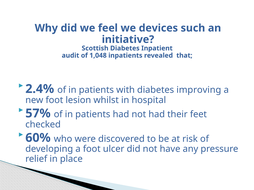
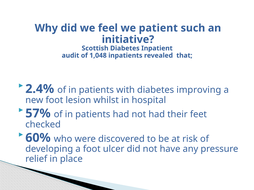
devices: devices -> patient (158, 28)
